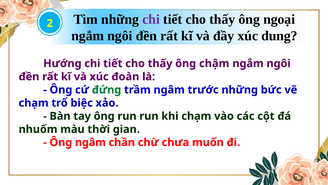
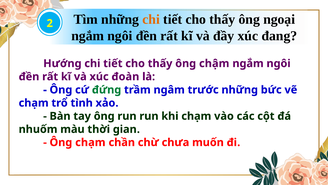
chi colour: purple -> orange (151, 19)
dung: dung -> đang (279, 36)
biệc: biệc -> tình (82, 103)
Ông ngâm: ngâm -> chạm (90, 142)
